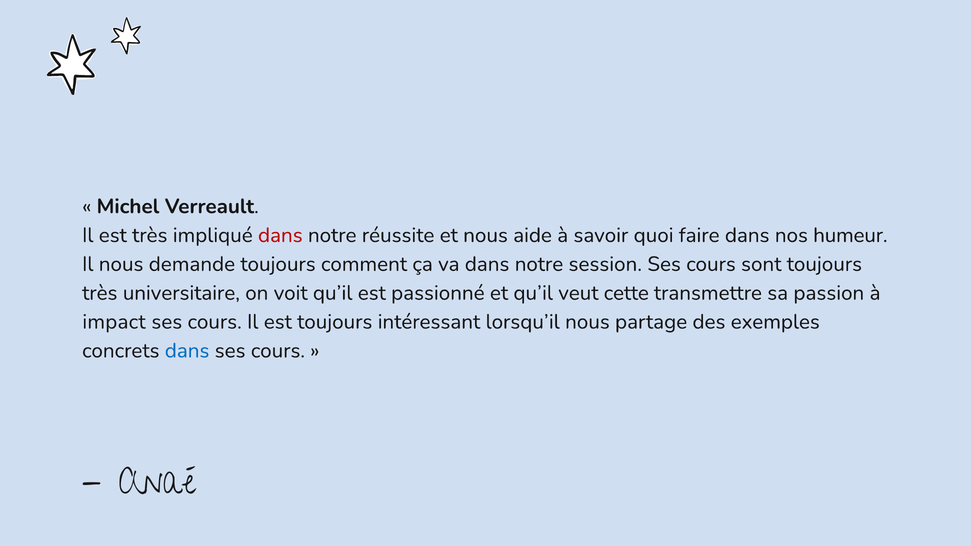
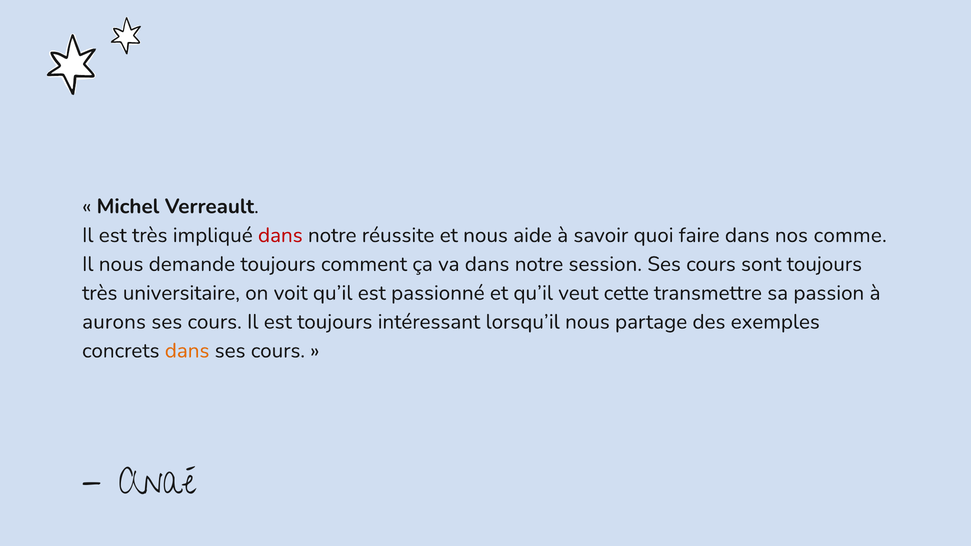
humeur: humeur -> comme (850, 235)
impact: impact -> aurons (114, 322)
dans colour: blue -> orange (187, 351)
